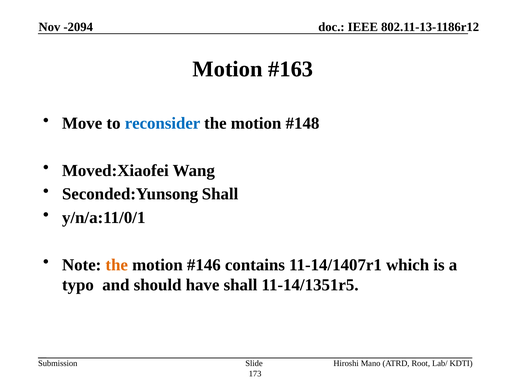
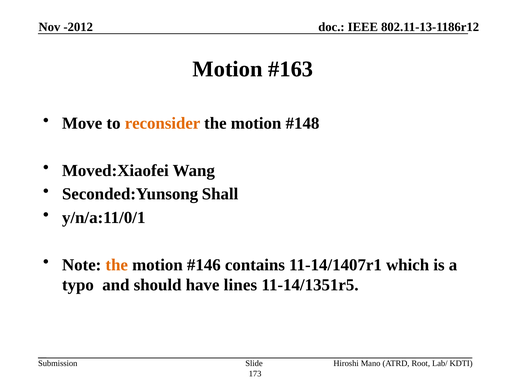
-2094: -2094 -> -2012 (78, 27)
reconsider colour: blue -> orange (163, 123)
have shall: shall -> lines (240, 285)
